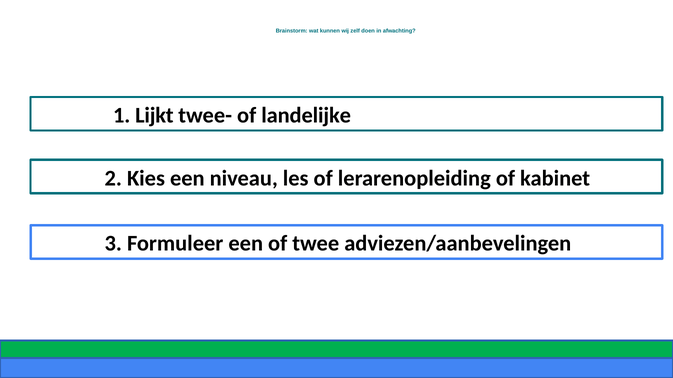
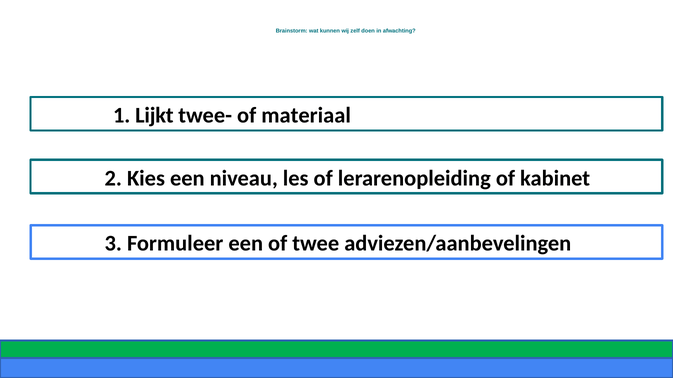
landelijke: landelijke -> materiaal (306, 115)
